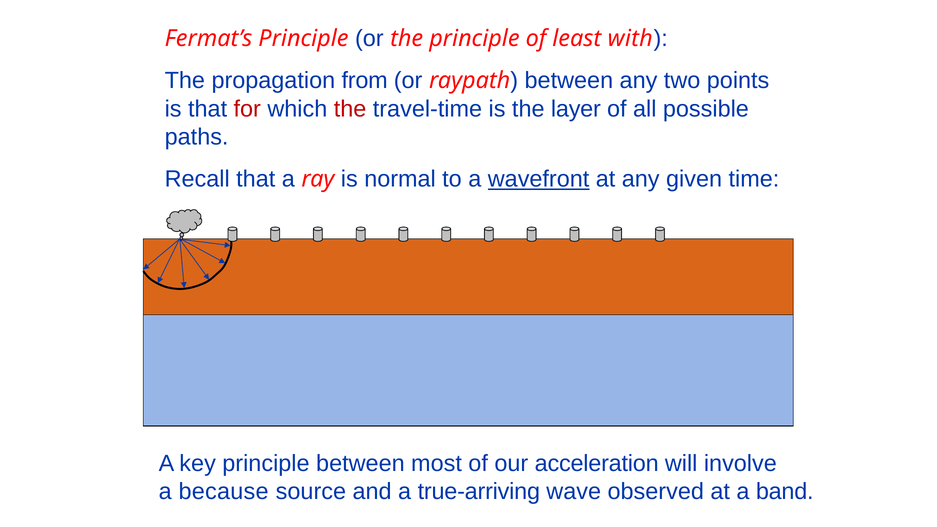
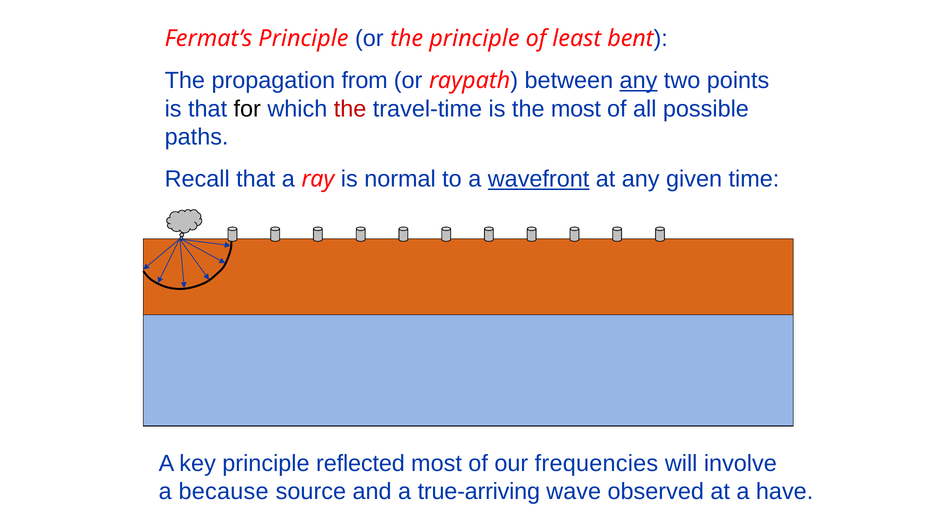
with: with -> bent (630, 39)
any underline: none -> present (638, 81)
for colour: red -> black (247, 109)
the layer: layer -> most (576, 109)
principle between: between -> reflected (360, 464)
acceleration: acceleration -> frequencies (596, 464)
band: band -> have (785, 492)
